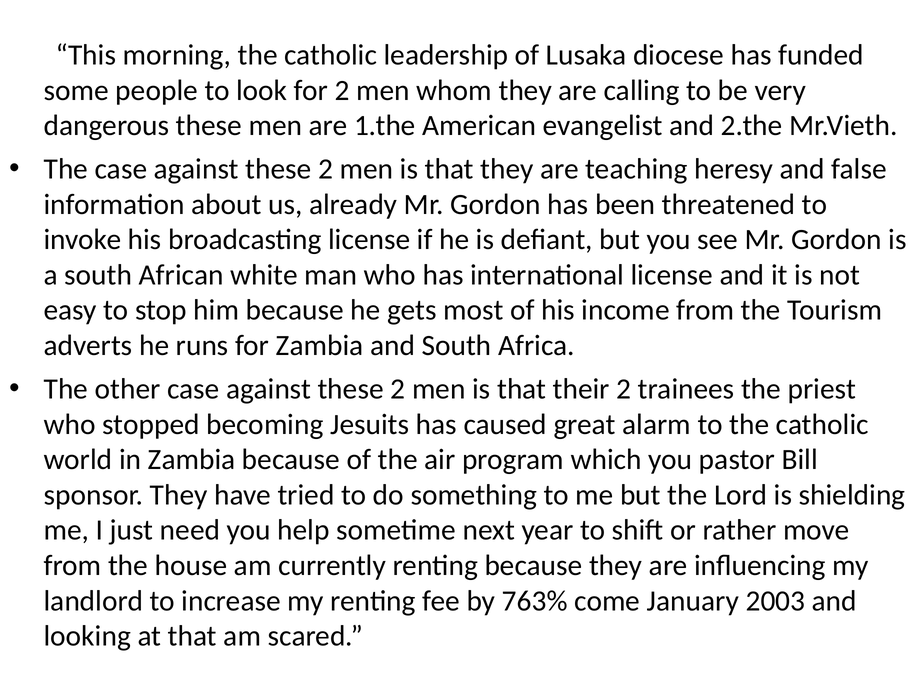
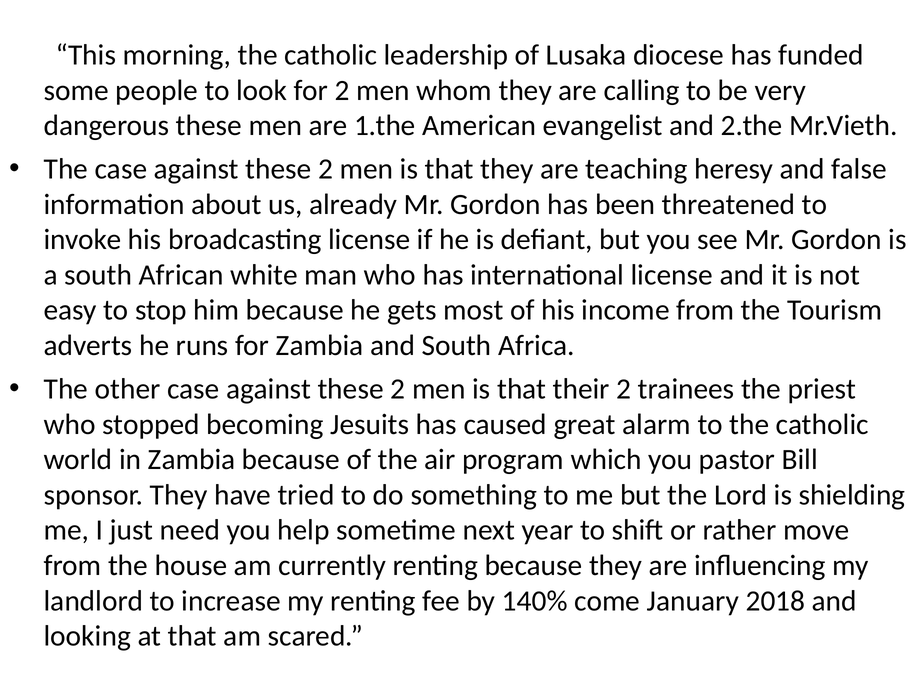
763%: 763% -> 140% (535, 601)
2003: 2003 -> 2018 (775, 601)
